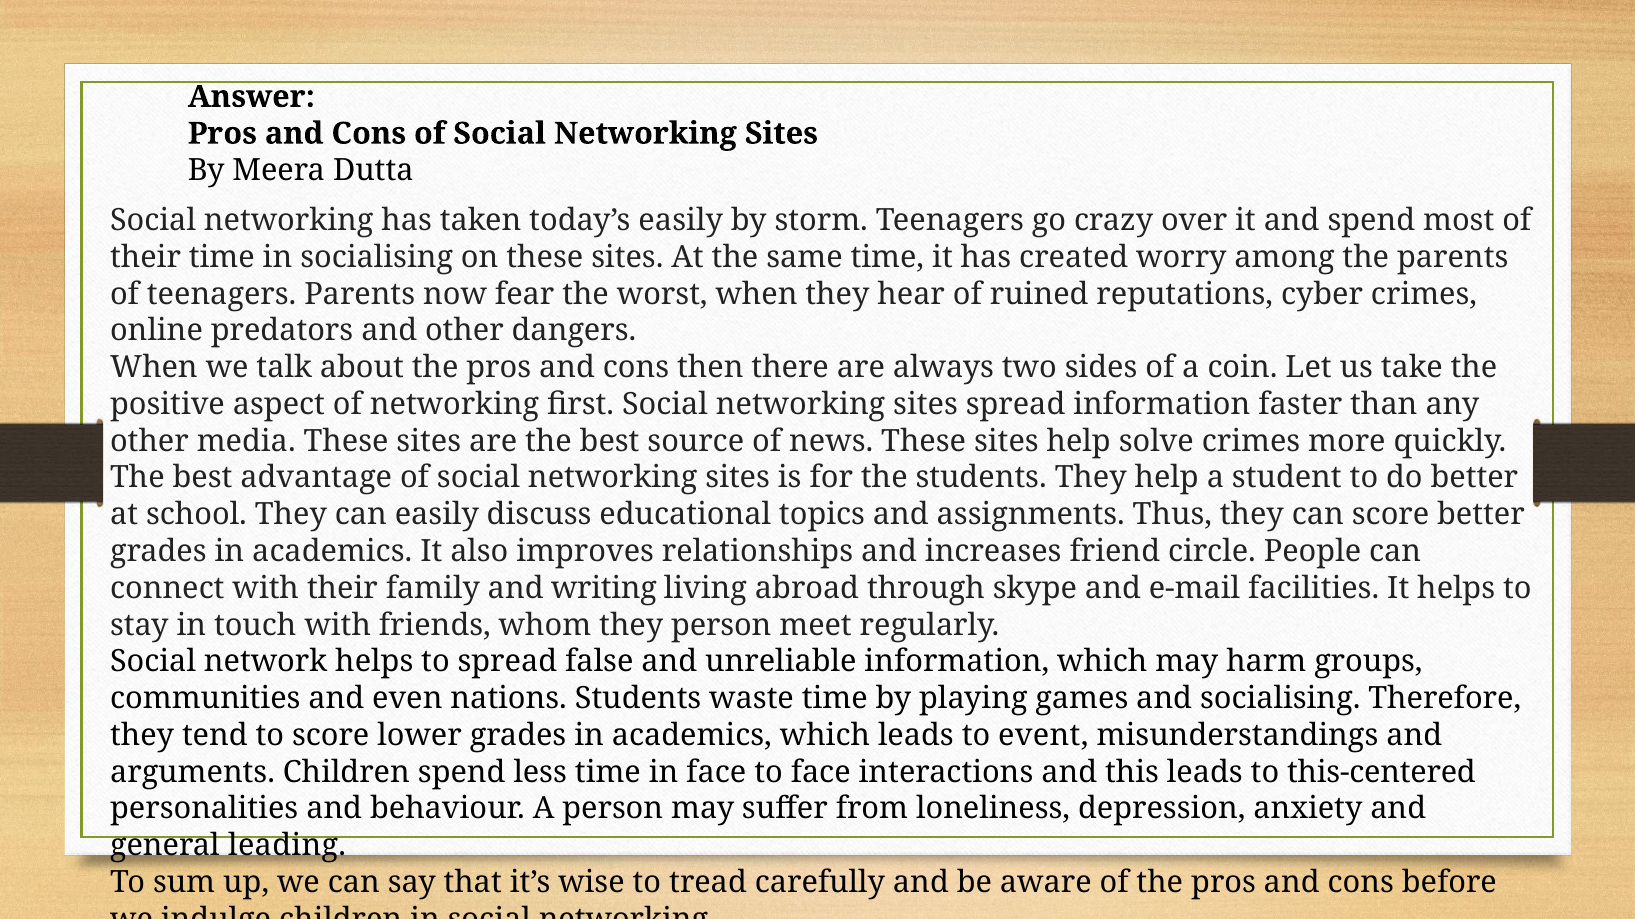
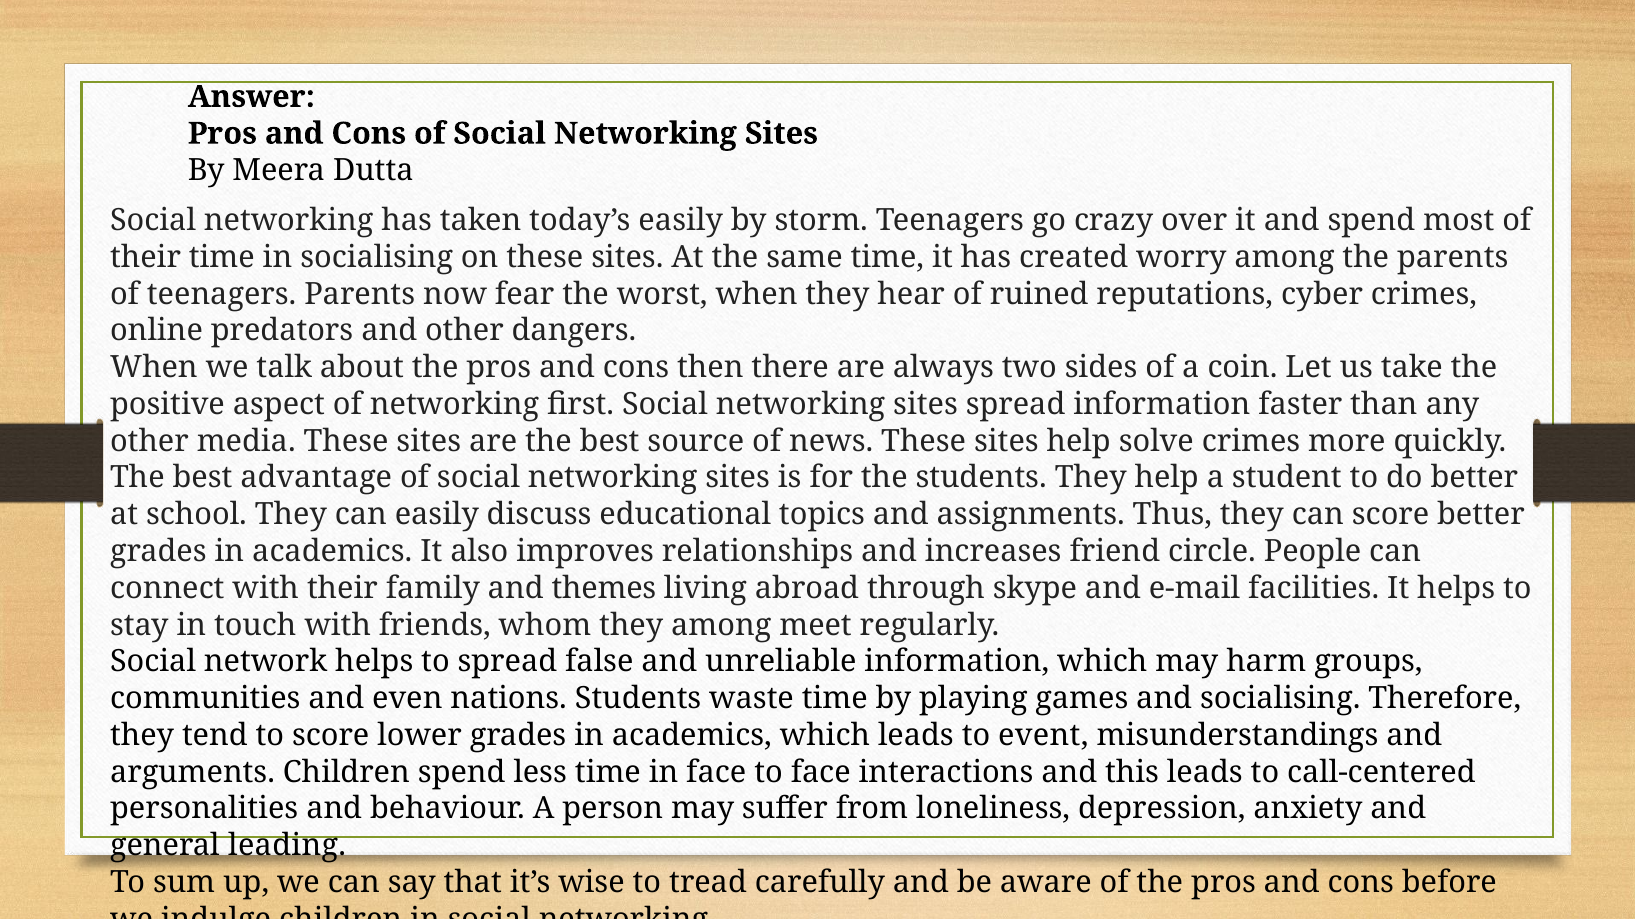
writing: writing -> themes (604, 589)
they person: person -> among (721, 625)
this-centered: this-centered -> call-centered (1381, 773)
